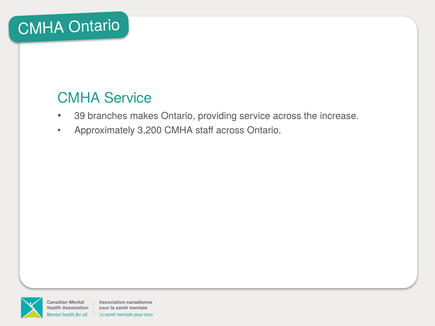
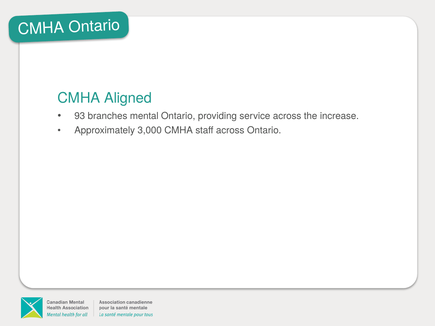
CMHA Service: Service -> Aligned (128, 98)
39: 39 -> 93 (80, 116)
makes: makes -> mental (144, 116)
3,200: 3,200 -> 3,000 (150, 130)
